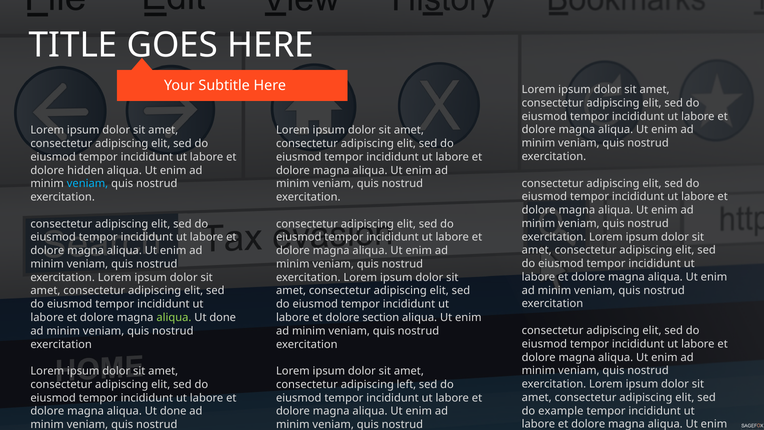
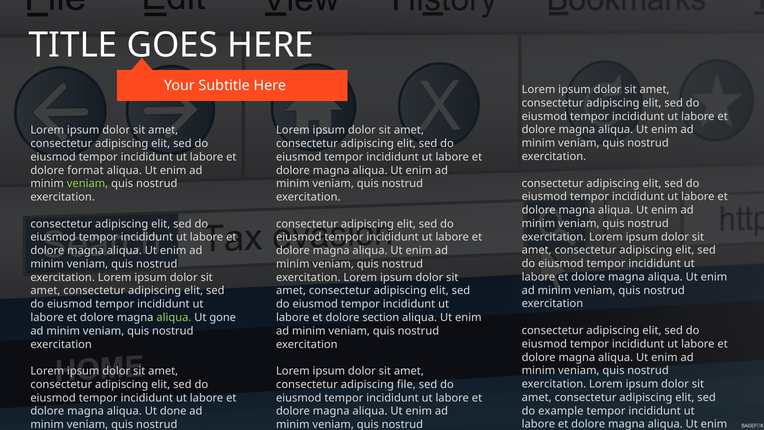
hidden: hidden -> format (86, 170)
veniam colour: light blue -> light green (87, 184)
done: done -> gone (223, 317)
left: left -> file (406, 384)
